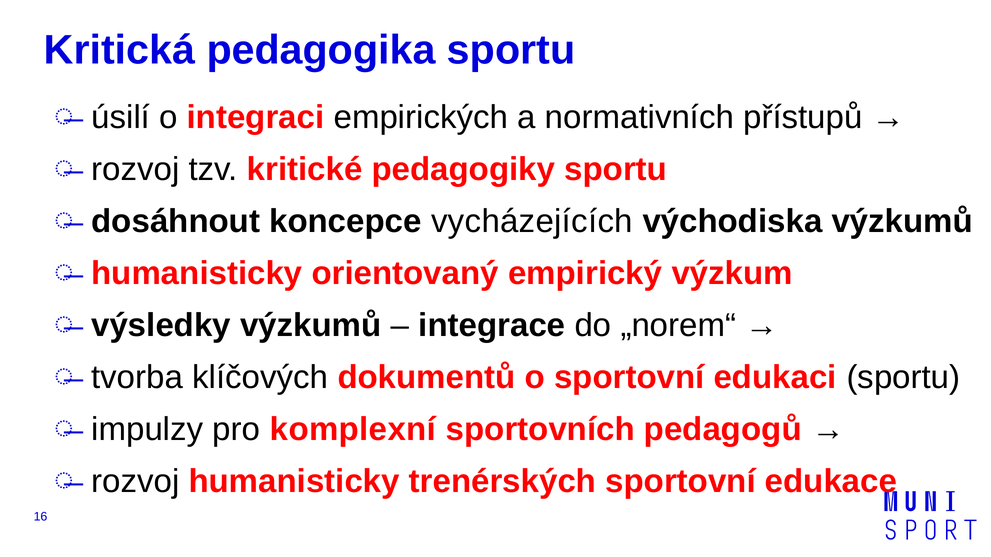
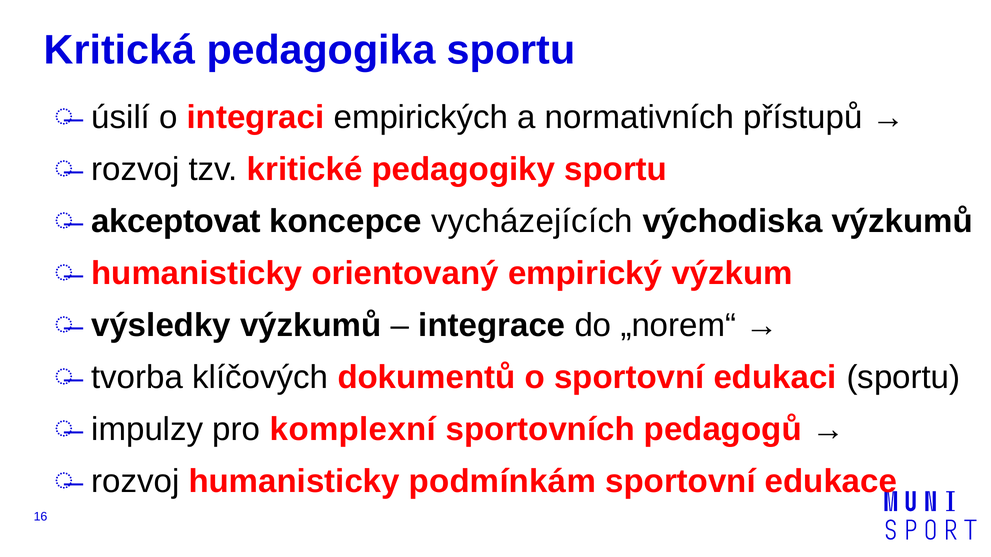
dosáhnout: dosáhnout -> akceptovat (176, 221)
trenérských: trenérských -> podmínkám (502, 482)
